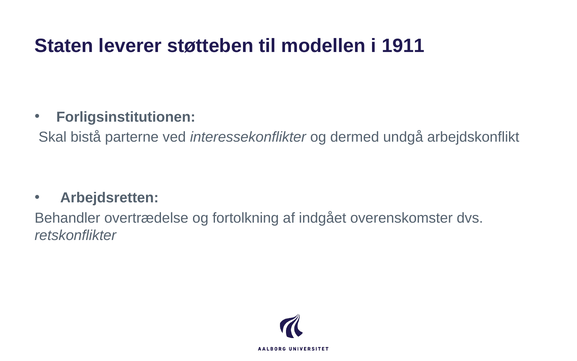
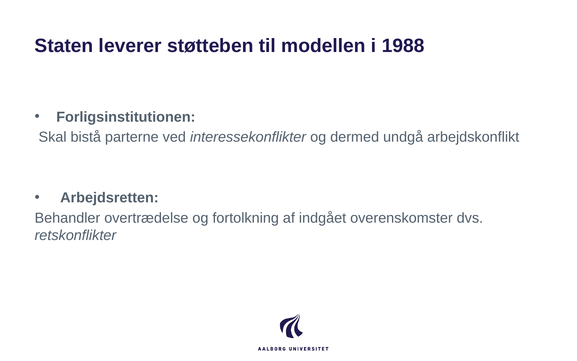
1911: 1911 -> 1988 (403, 46)
